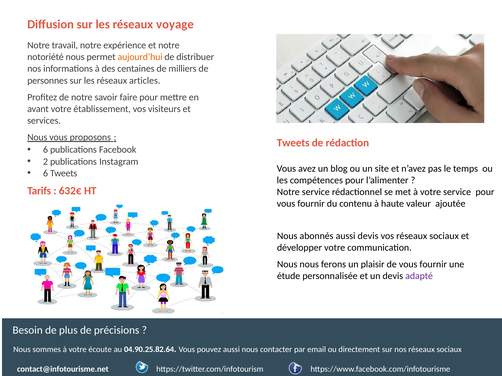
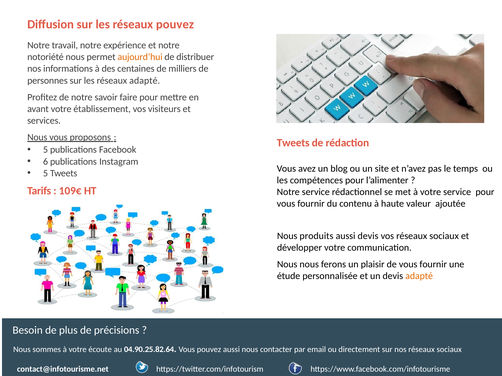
réseaux voyage: voyage -> pouvez (175, 24)
réseaux articles: articles -> adapté (145, 81)
6: 6 -> 5 (45, 150)
2: 2 -> 6 (45, 162)
6: 6 -> 5 (45, 173)
632€: 632€ -> 109€ (70, 191)
abonnés: abonnés -> produits (316, 236)
adapté colour: purple -> orange (419, 276)
